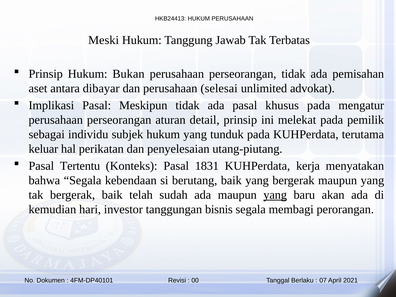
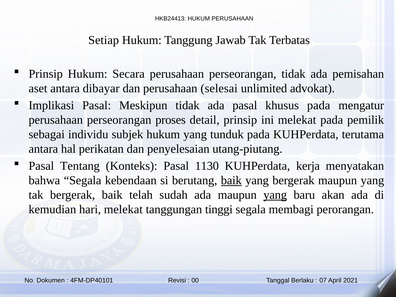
Meski: Meski -> Setiap (104, 40)
Bukan: Bukan -> Secara (129, 74)
aturan: aturan -> proses (171, 120)
keluar: keluar -> antara (43, 149)
Tertentu: Tertentu -> Tentang (80, 166)
1831: 1831 -> 1130 (207, 166)
baik underline: none -> present (231, 180)
hari investor: investor -> melekat (123, 209)
bisnis: bisnis -> tinggi (219, 209)
